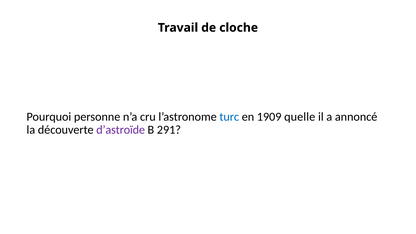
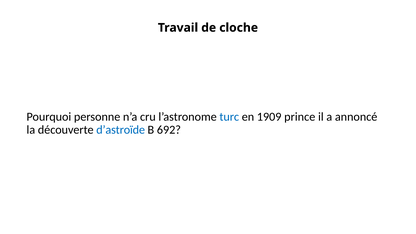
quelle: quelle -> prince (300, 117)
d’astroïde colour: purple -> blue (121, 130)
291: 291 -> 692 (169, 130)
